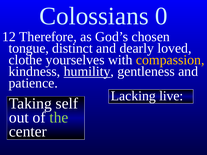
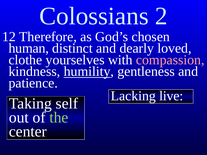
0: 0 -> 2 (161, 16)
tongue: tongue -> human (29, 48)
compassion colour: yellow -> pink (170, 60)
